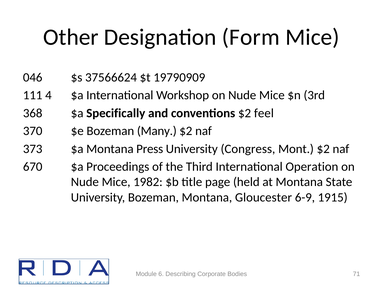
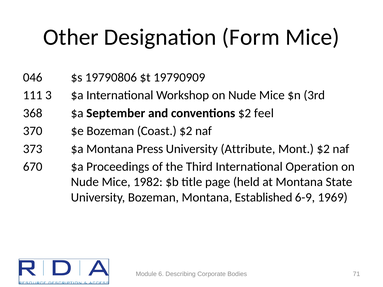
37566624: 37566624 -> 19790806 (111, 77)
4: 4 -> 3 (48, 95)
Specifically: Specifically -> September (116, 113)
Many: Many -> Coast (157, 131)
Congress: Congress -> Attribute (248, 149)
Gloucester: Gloucester -> Established (264, 197)
1915: 1915 -> 1969 (333, 197)
